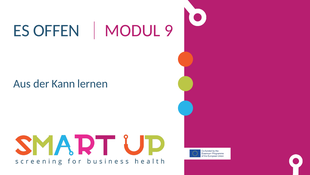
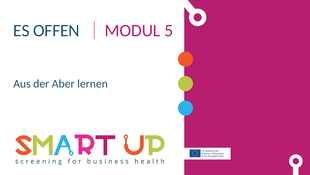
9: 9 -> 5 (169, 31)
Kann: Kann -> Aber (63, 83)
